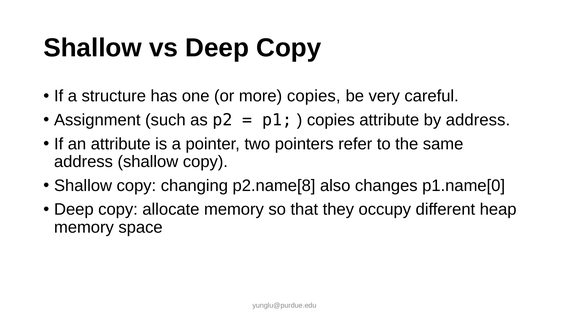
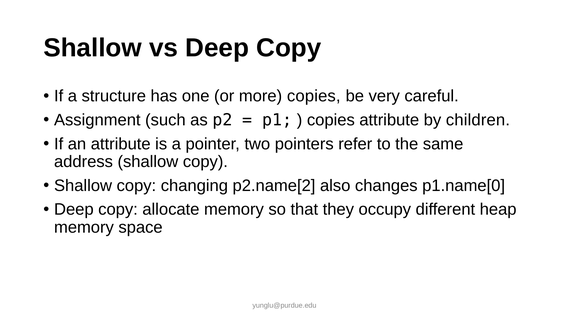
by address: address -> children (478, 120)
p2.name[8: p2.name[8 -> p2.name[2 (274, 186)
